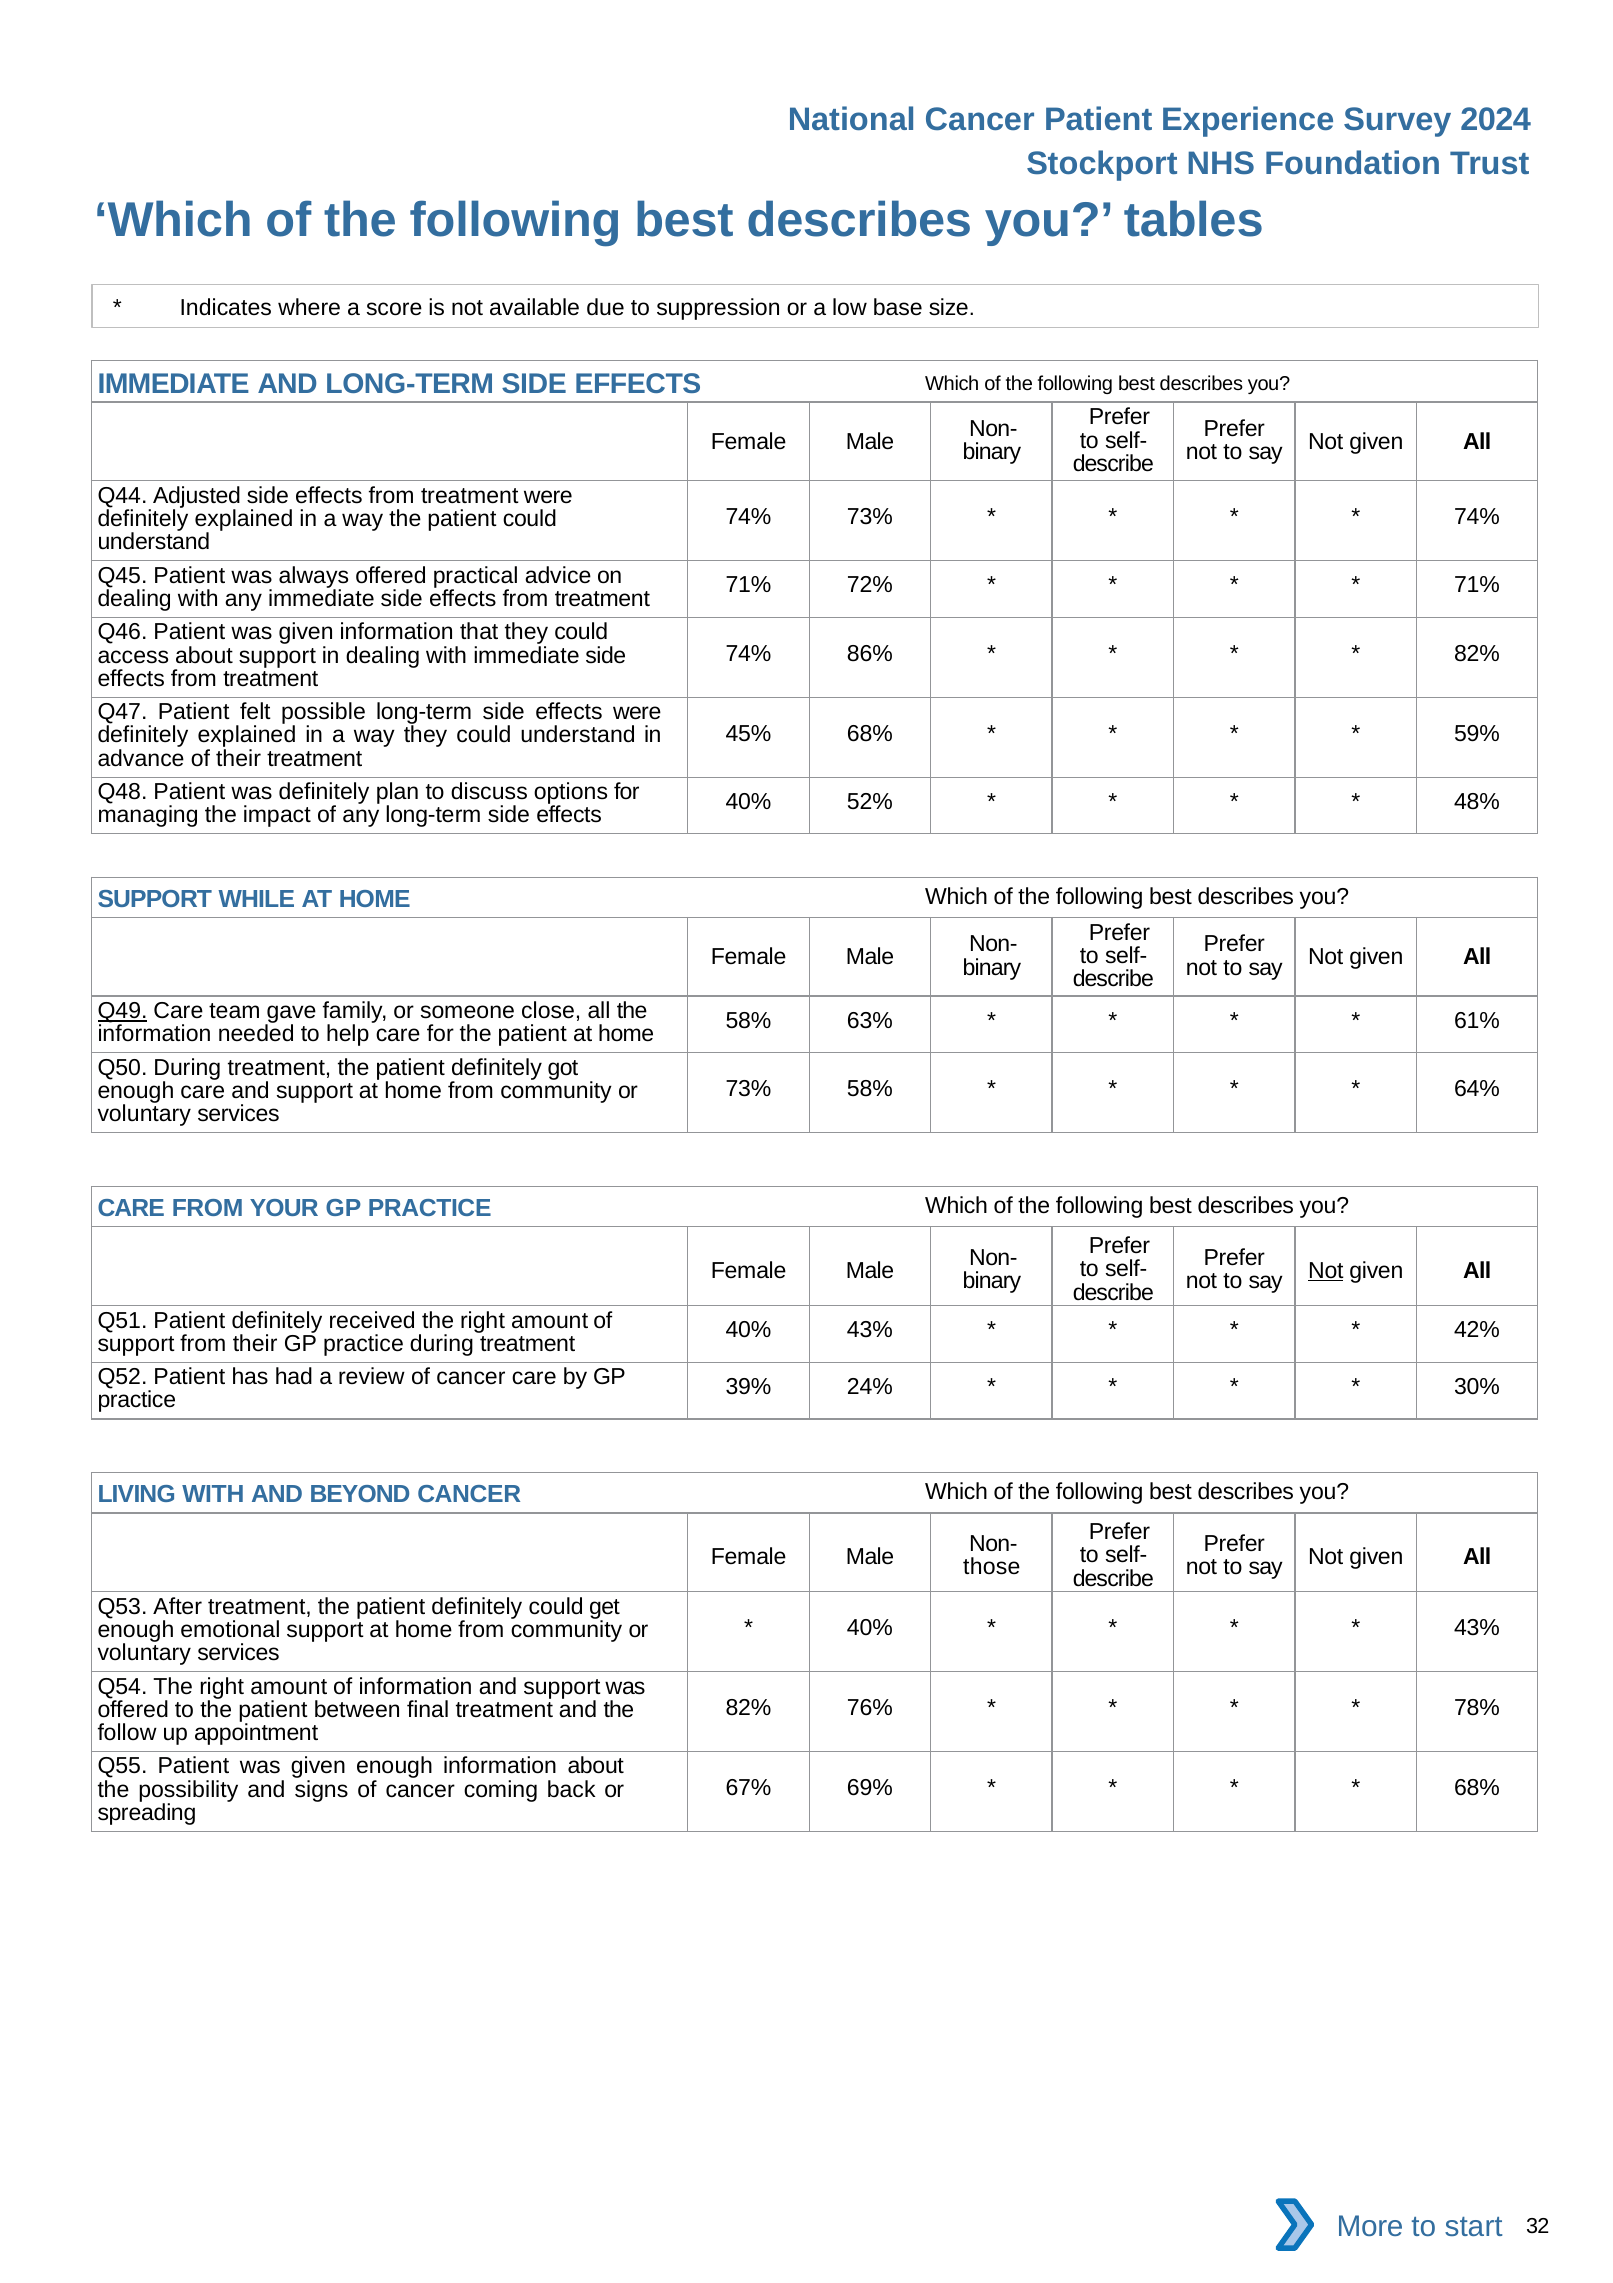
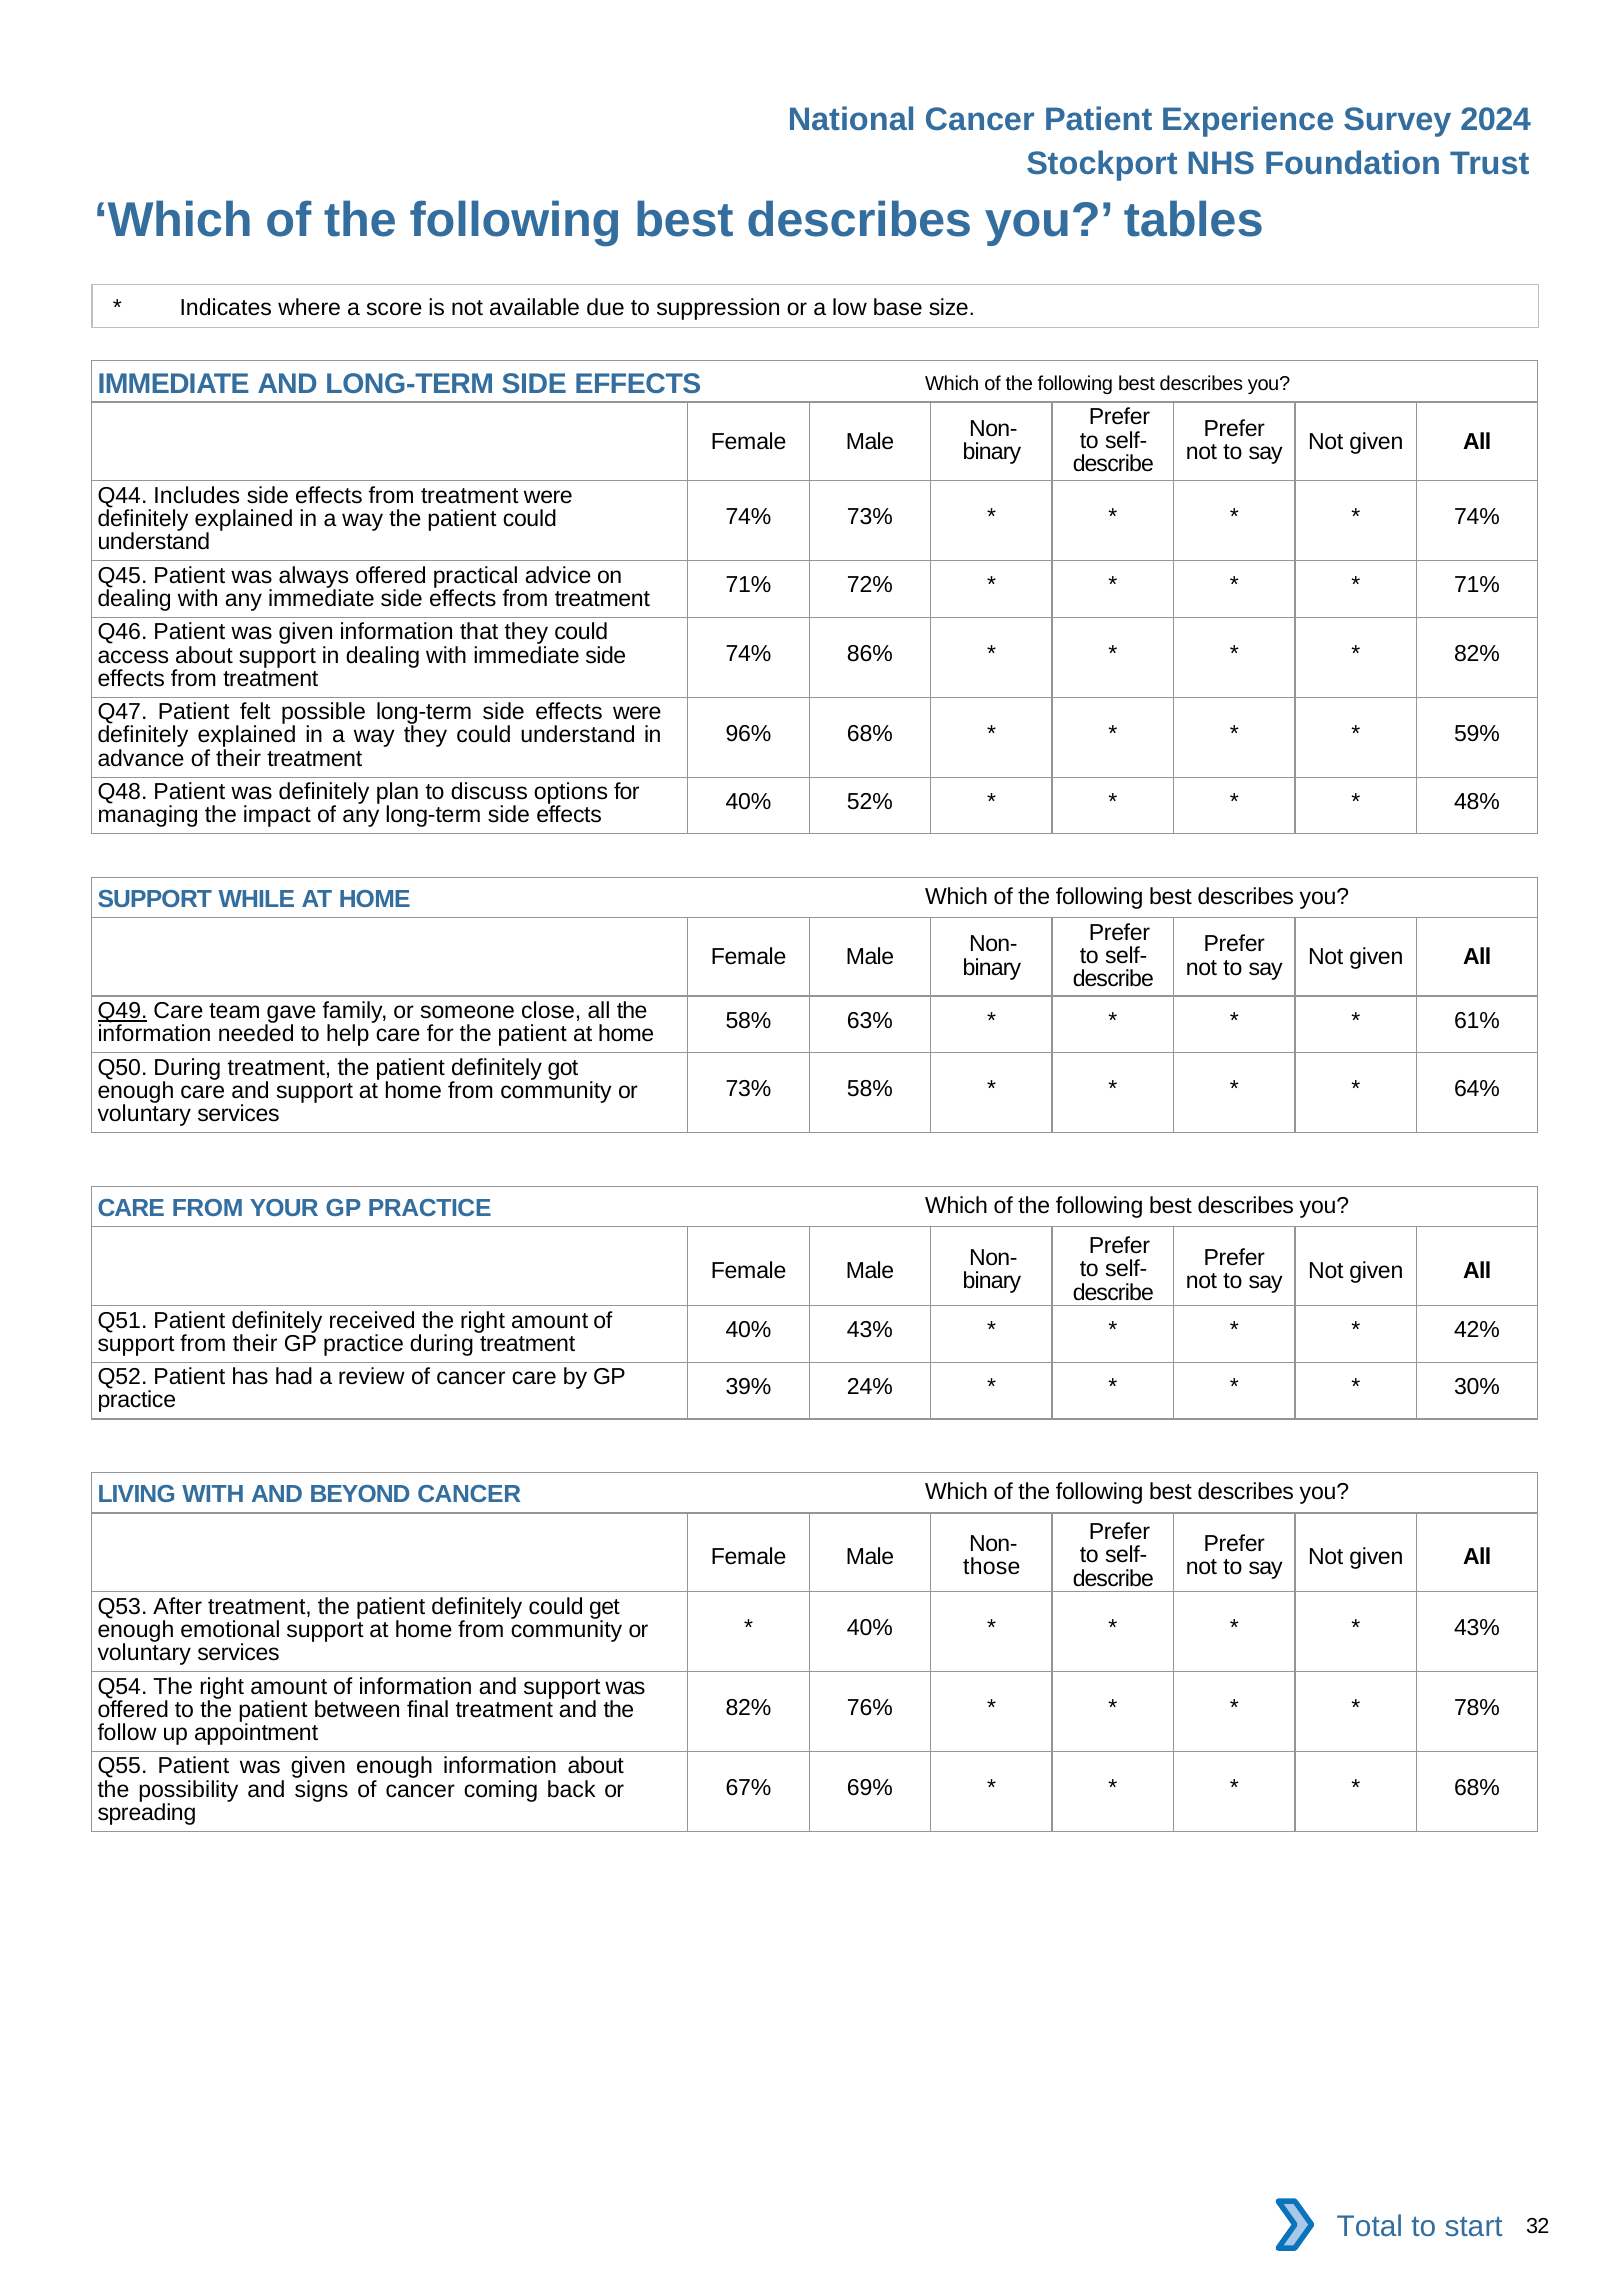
Adjusted: Adjusted -> Includes (197, 496)
45%: 45% -> 96% (748, 733)
Not underline: present -> none (1326, 1270)
More: More -> Total (1370, 2226)
